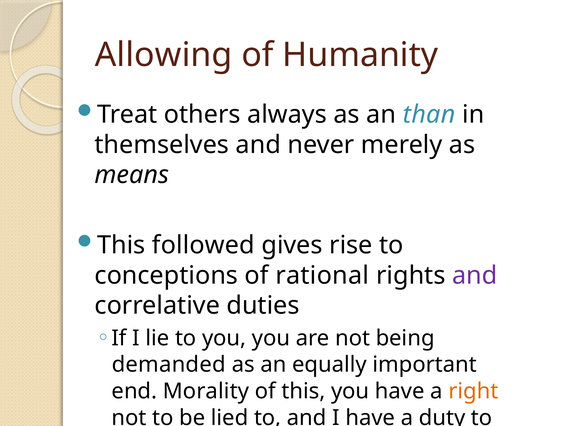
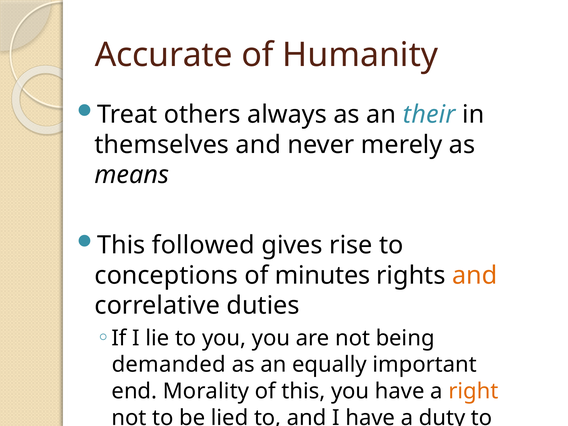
Allowing: Allowing -> Accurate (164, 55)
than: than -> their (429, 114)
rational: rational -> minutes (323, 275)
and colour: purple -> orange (475, 275)
